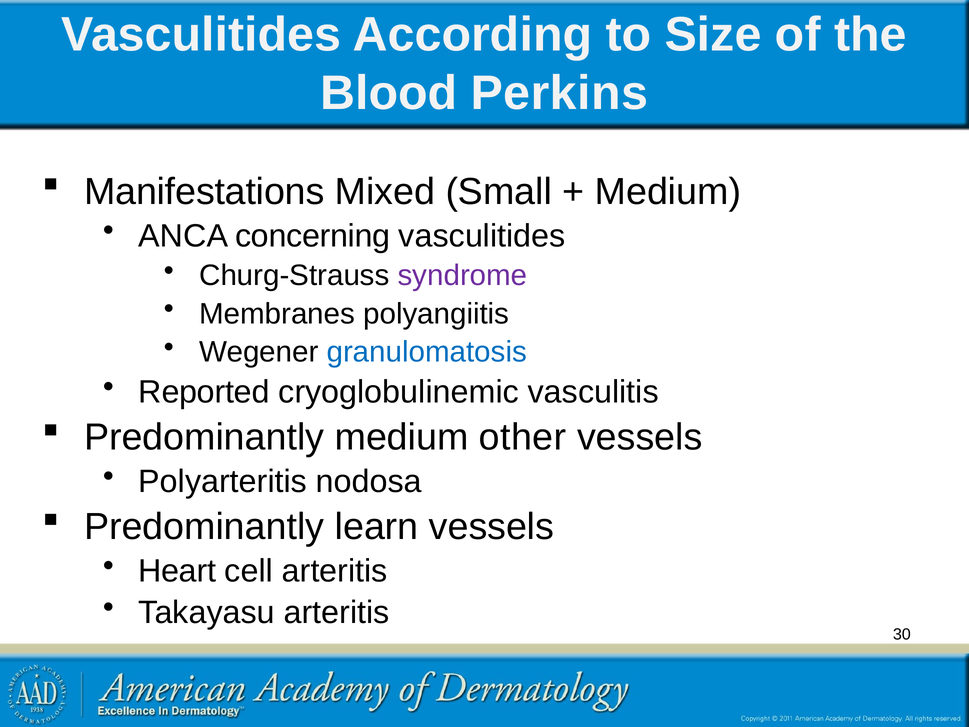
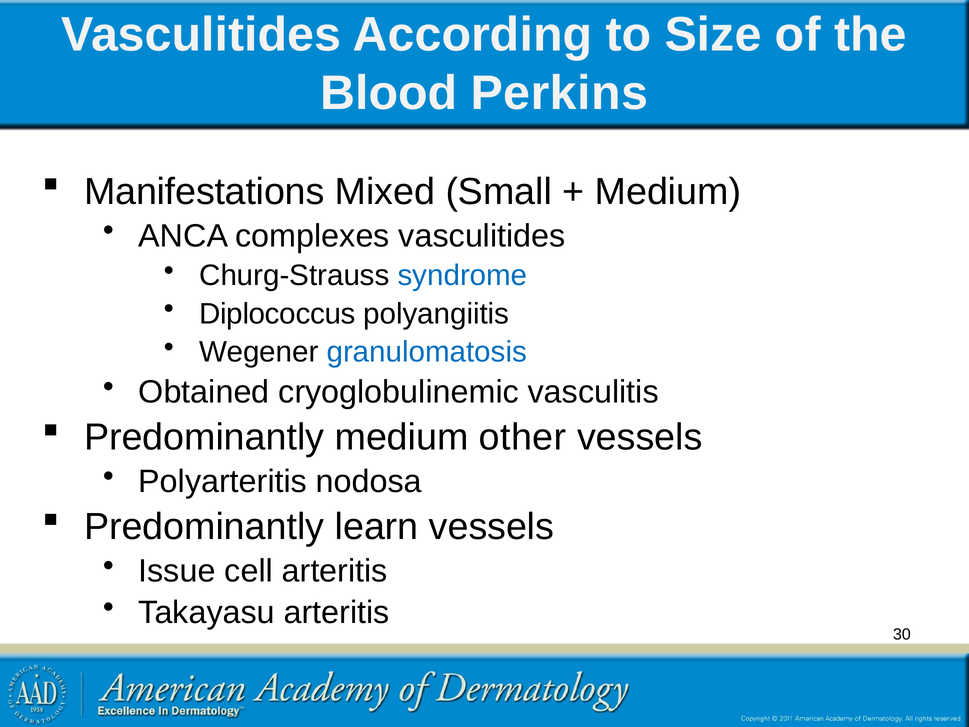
concerning: concerning -> complexes (312, 236)
syndrome colour: purple -> blue (463, 276)
Membranes: Membranes -> Diplococcus (277, 314)
Reported: Reported -> Obtained (204, 392)
Heart: Heart -> Issue (177, 571)
